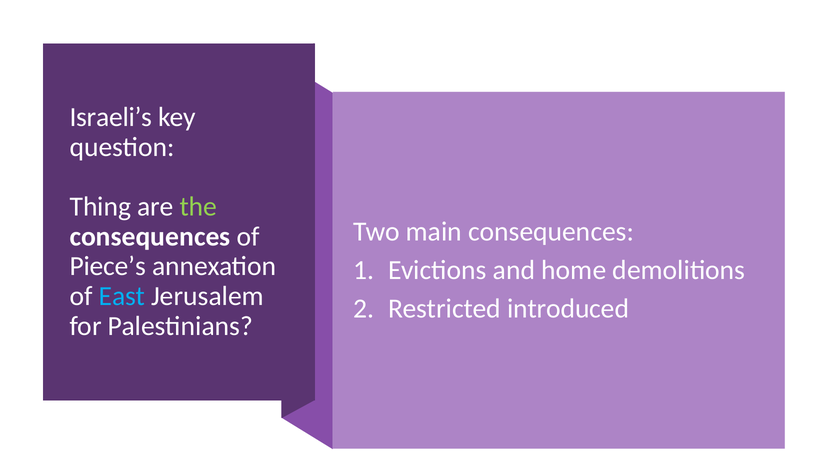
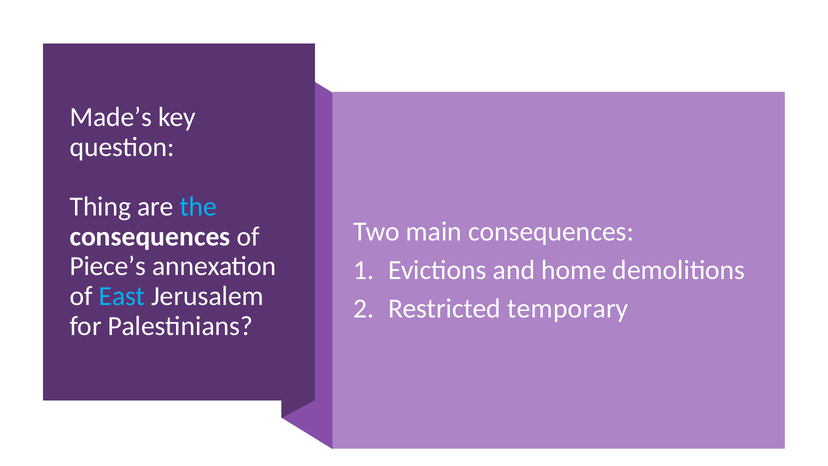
Israeli’s: Israeli’s -> Made’s (111, 117)
the colour: light green -> light blue (198, 207)
introduced: introduced -> temporary (568, 308)
